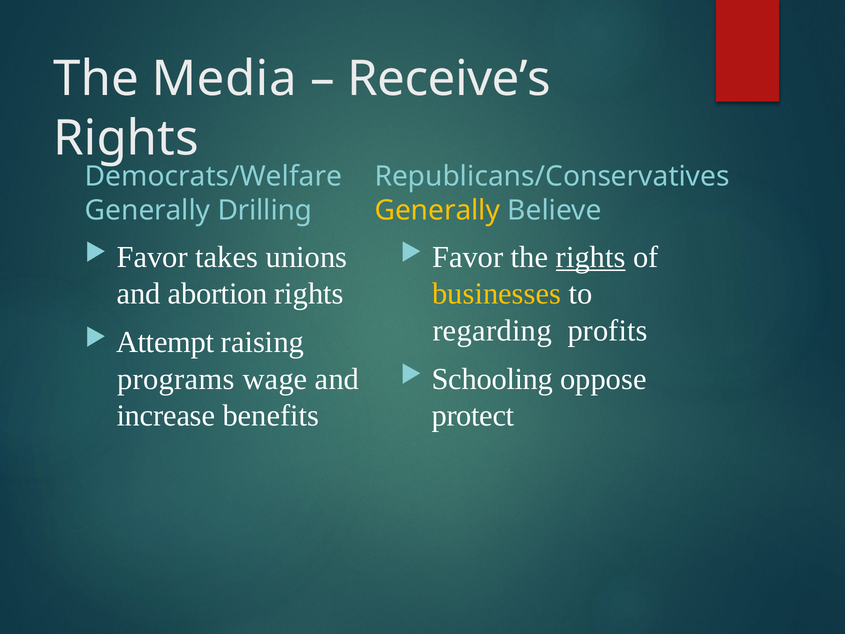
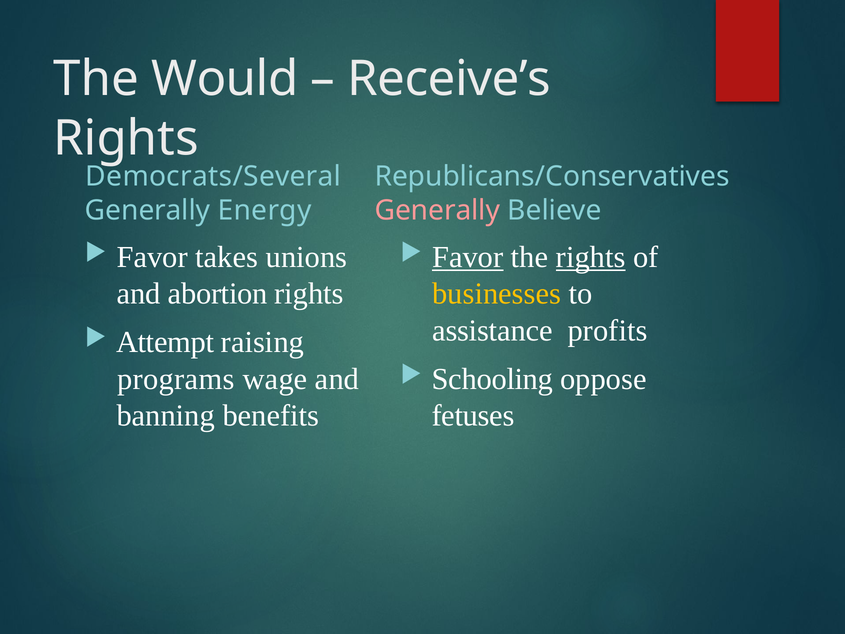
Media: Media -> Would (225, 79)
Democrats/Welfare: Democrats/Welfare -> Democrats/Several (213, 176)
Drilling: Drilling -> Energy (265, 210)
Generally colour: yellow -> pink (437, 210)
Favor underline: none -> present (468, 257)
regarding: regarding -> assistance (492, 330)
increase: increase -> banning (166, 416)
protect: protect -> fetuses (473, 416)
